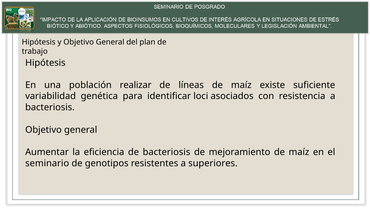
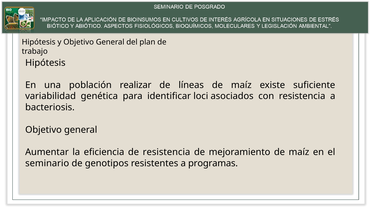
de bacteriosis: bacteriosis -> resistencia (166, 152)
superiores: superiores -> programas (213, 163)
